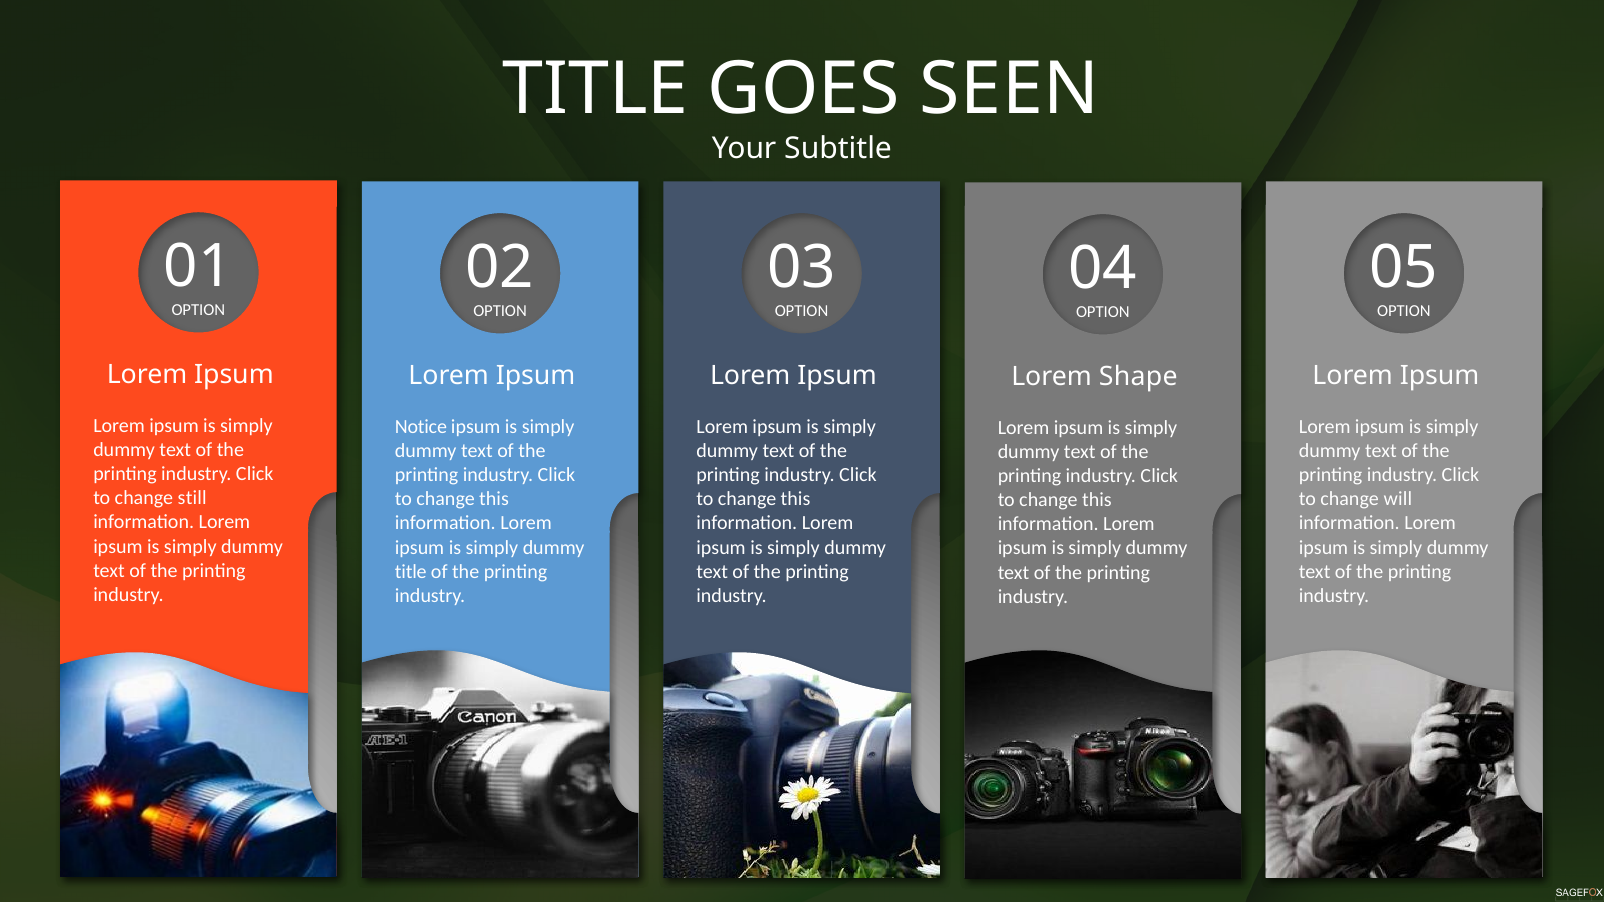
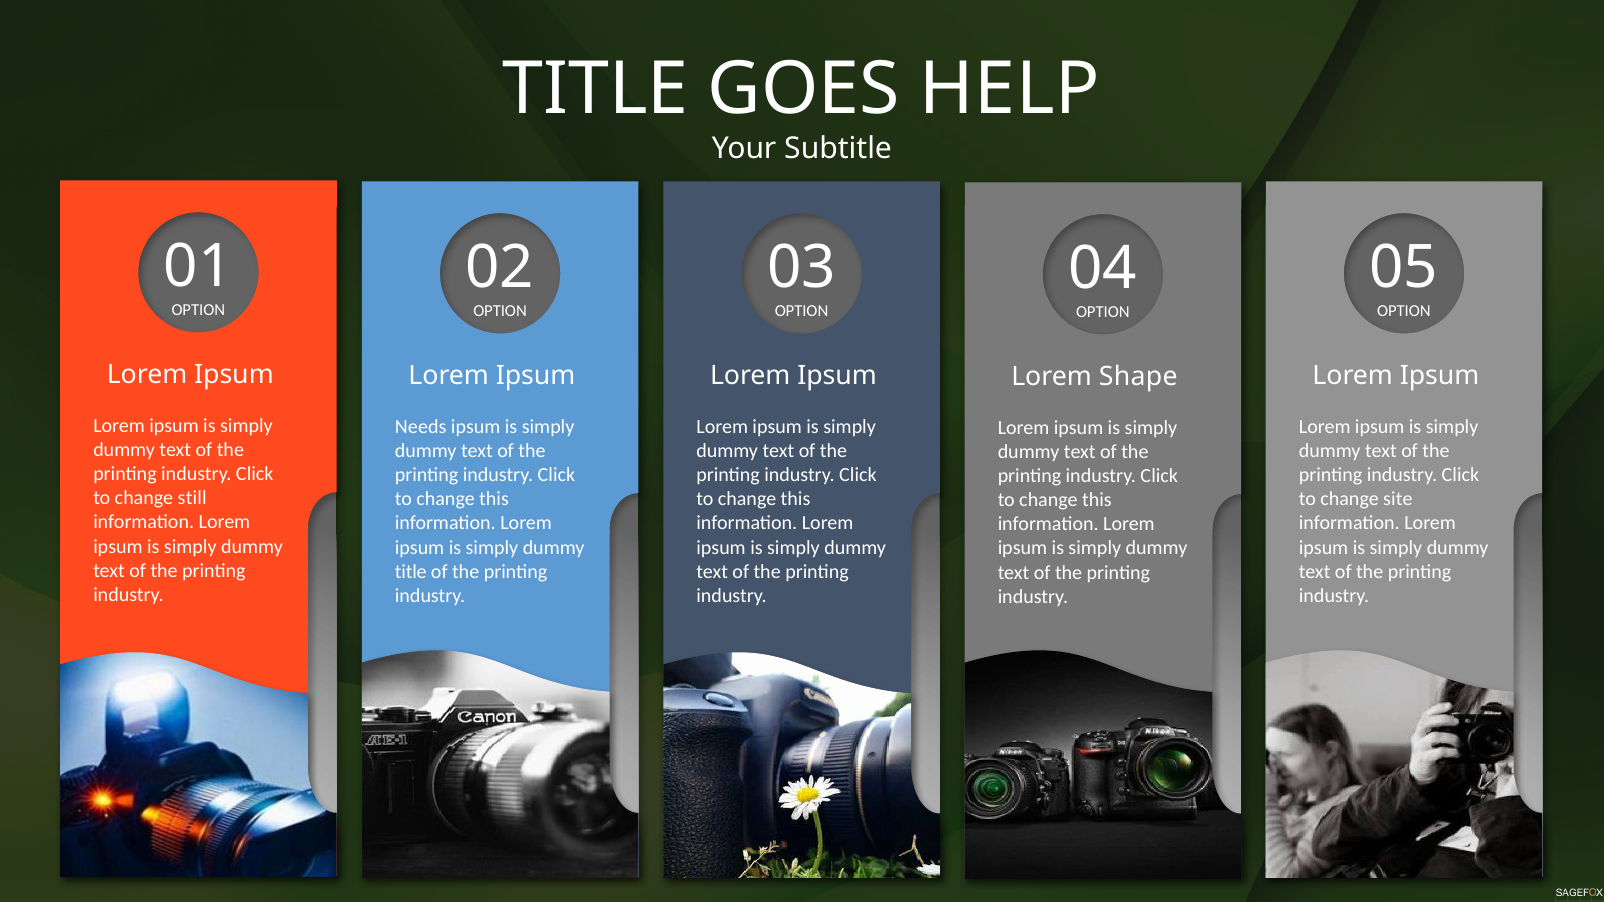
SEEN: SEEN -> HELP (1010, 89)
Notice: Notice -> Needs (421, 427)
will: will -> site (1398, 499)
